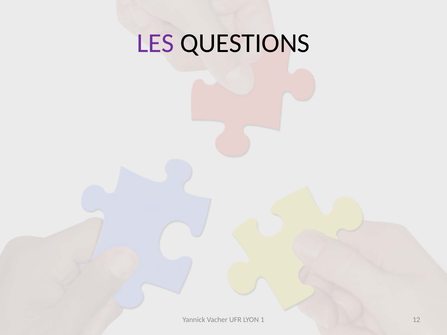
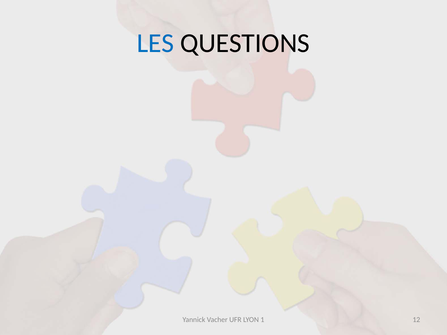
LES colour: purple -> blue (155, 43)
